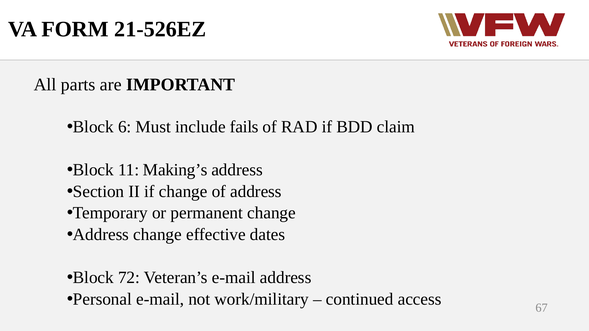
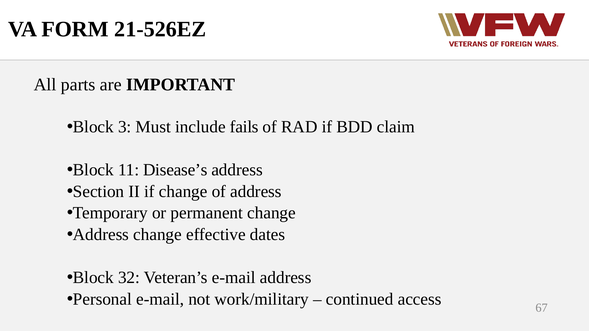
6: 6 -> 3 (125, 127)
Making’s: Making’s -> Disease’s (175, 170)
72: 72 -> 32 (129, 278)
